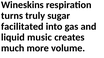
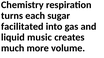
Wineskins: Wineskins -> Chemistry (22, 5)
truly: truly -> each (35, 16)
